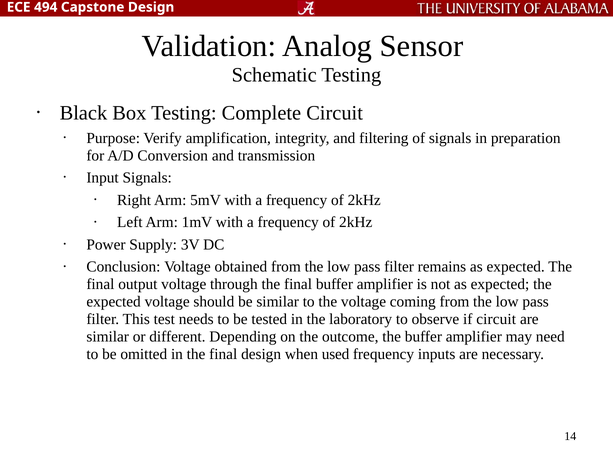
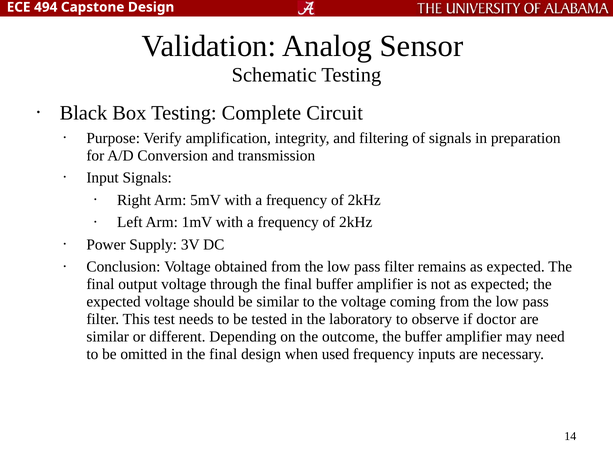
if circuit: circuit -> doctor (496, 319)
